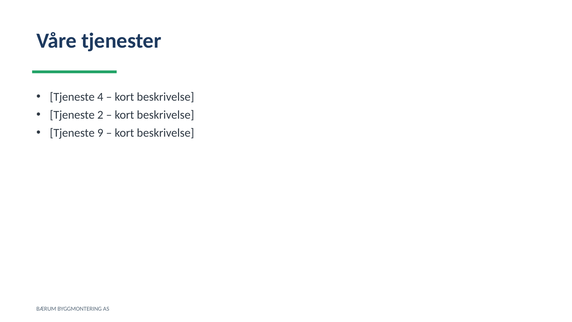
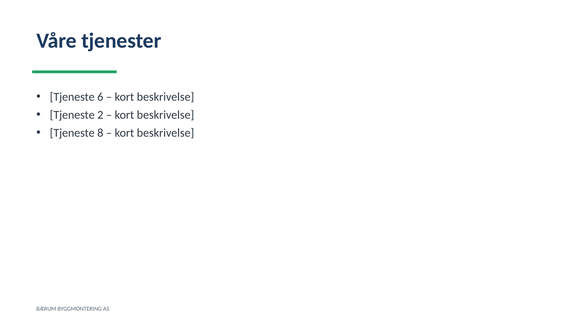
4: 4 -> 6 (100, 97)
9: 9 -> 8 (100, 133)
